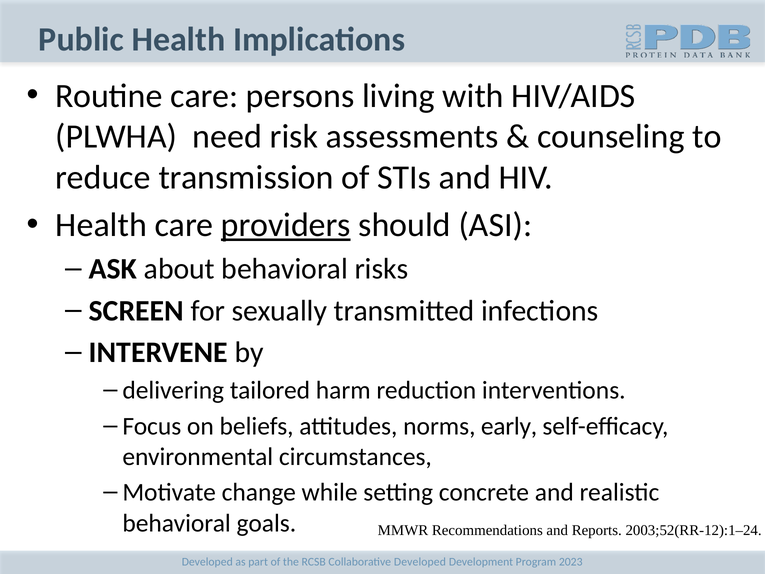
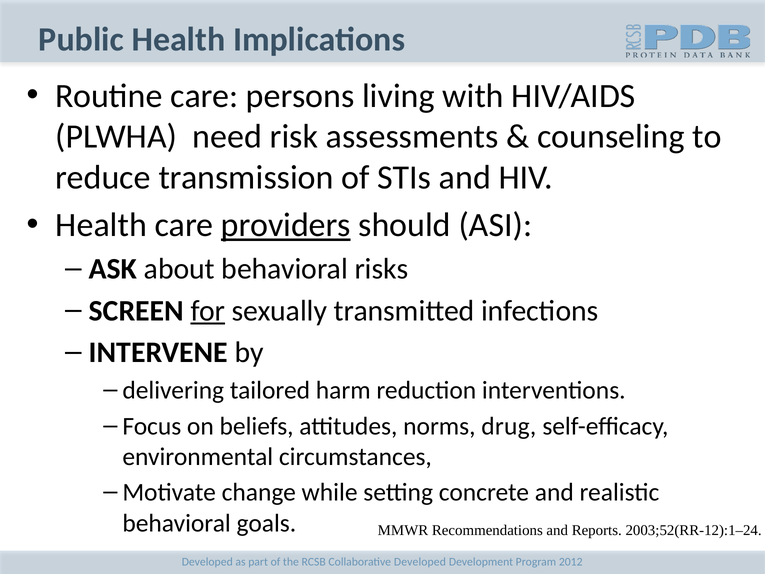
for underline: none -> present (208, 311)
early: early -> drug (509, 426)
2023: 2023 -> 2012 (571, 562)
